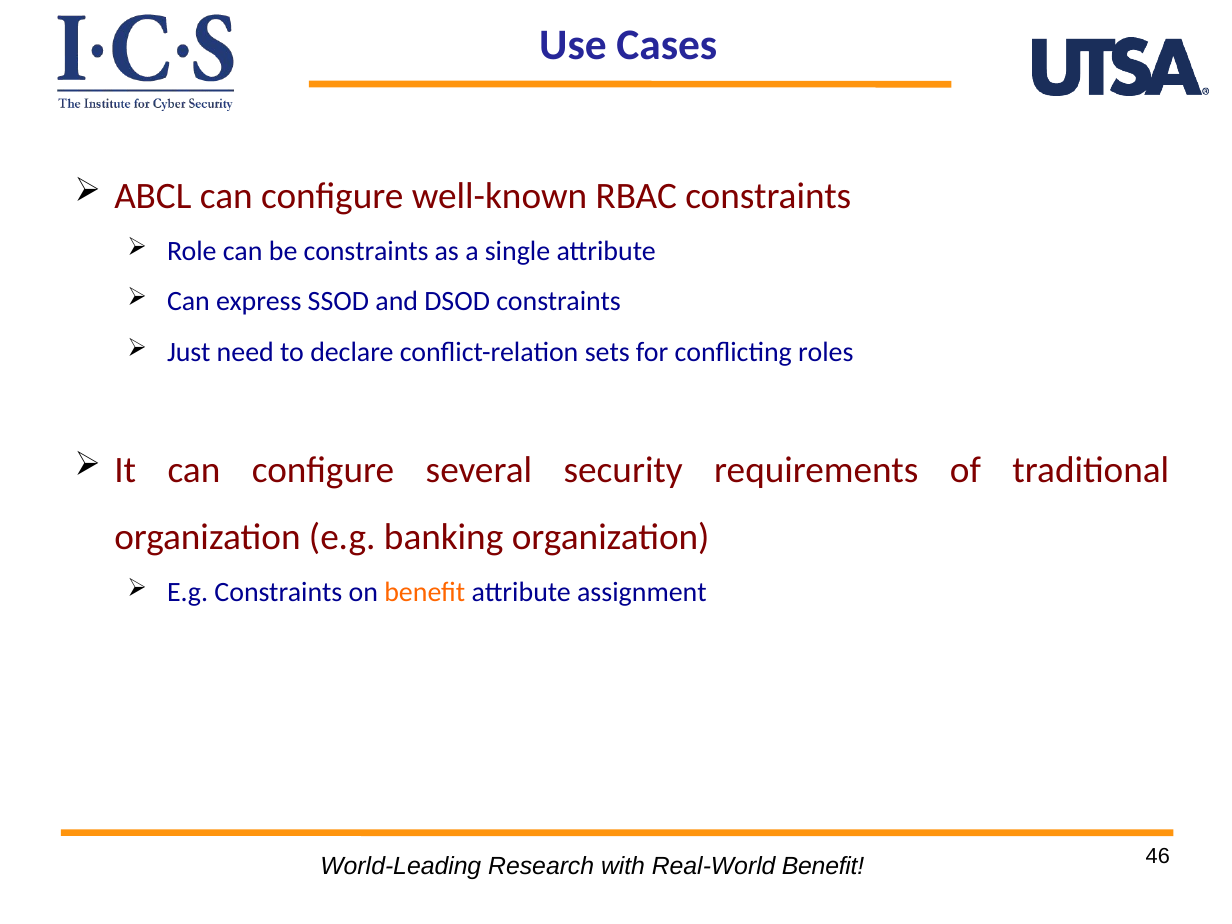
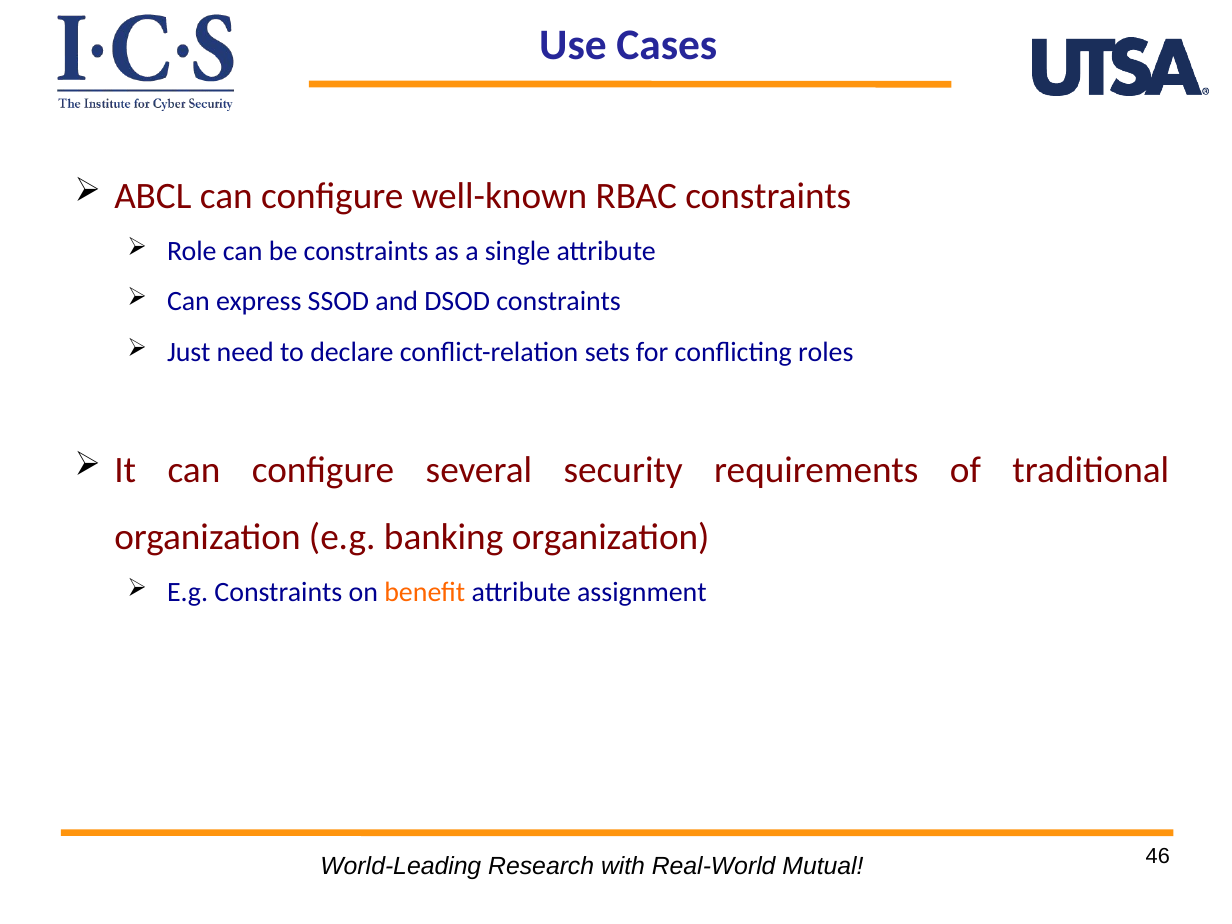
Real-World Benefit: Benefit -> Mutual (823, 866)
